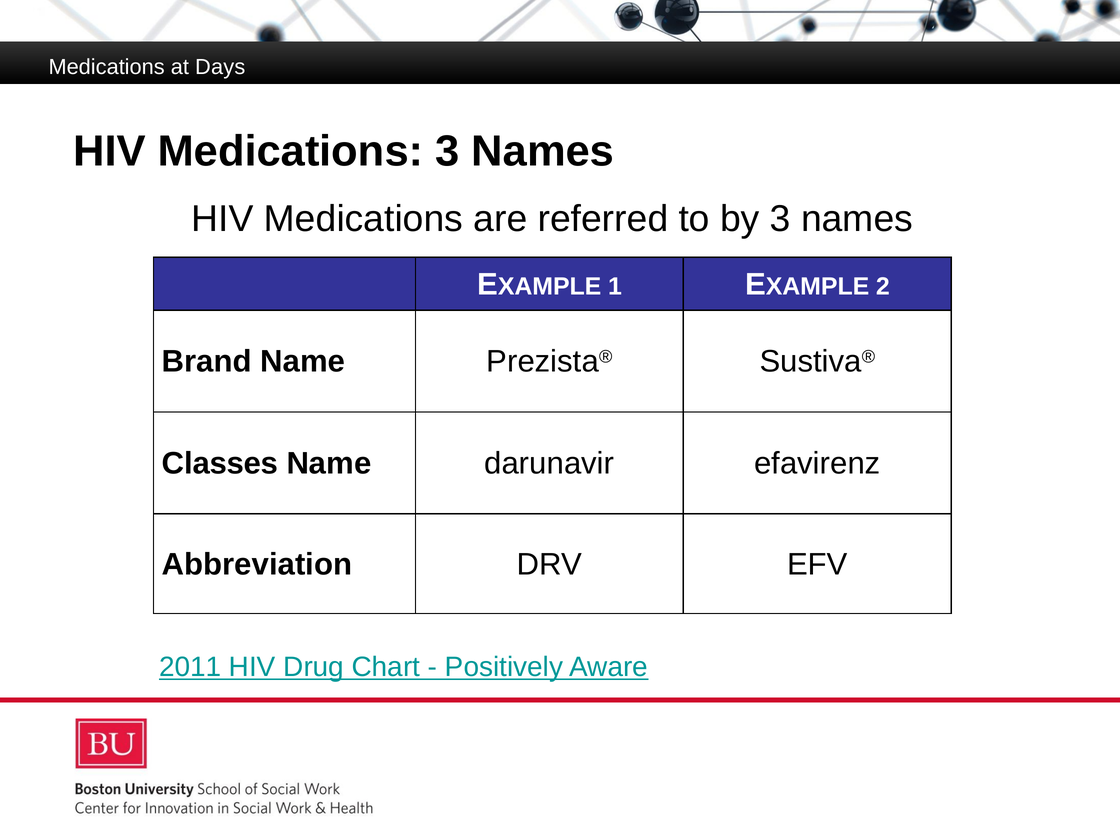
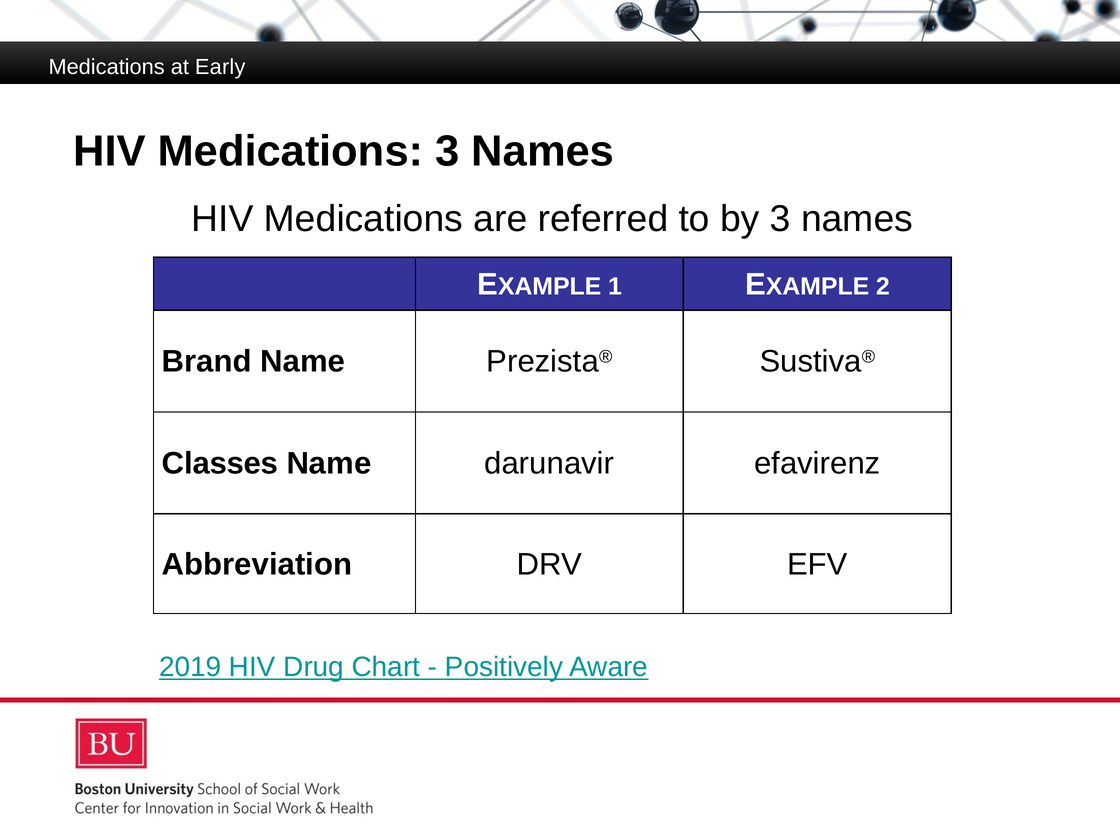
Days: Days -> Early (220, 67)
2011: 2011 -> 2019 (190, 667)
